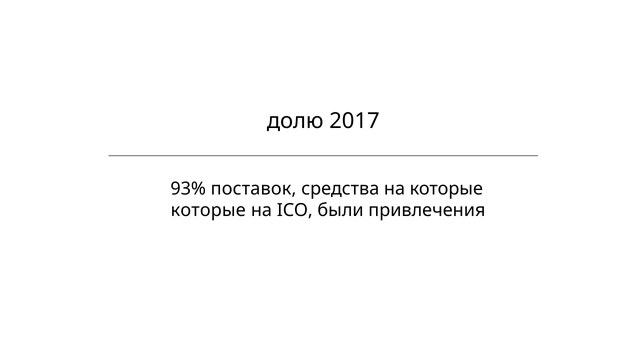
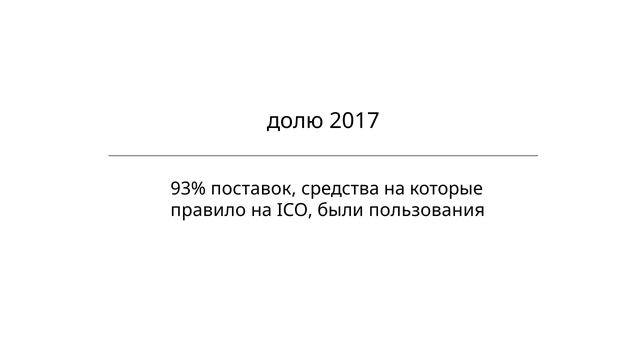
которые: которые -> правило (208, 211)
привлечения: привлечения -> пользования (427, 211)
